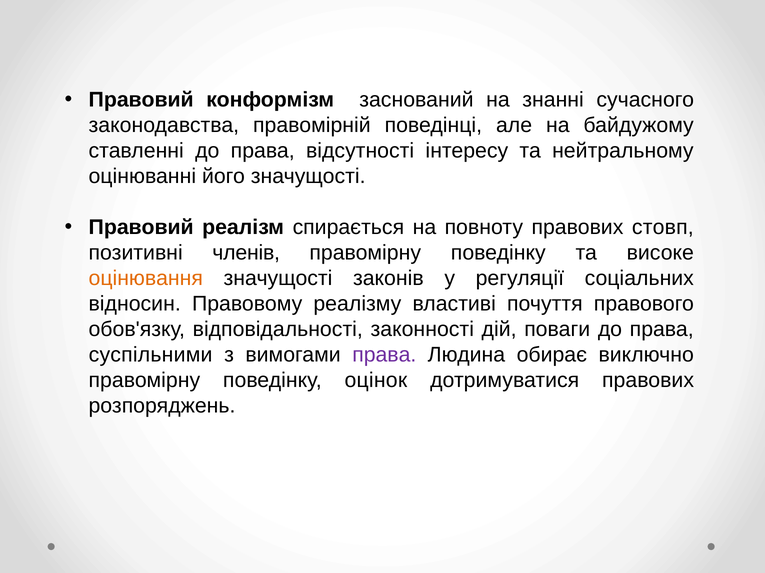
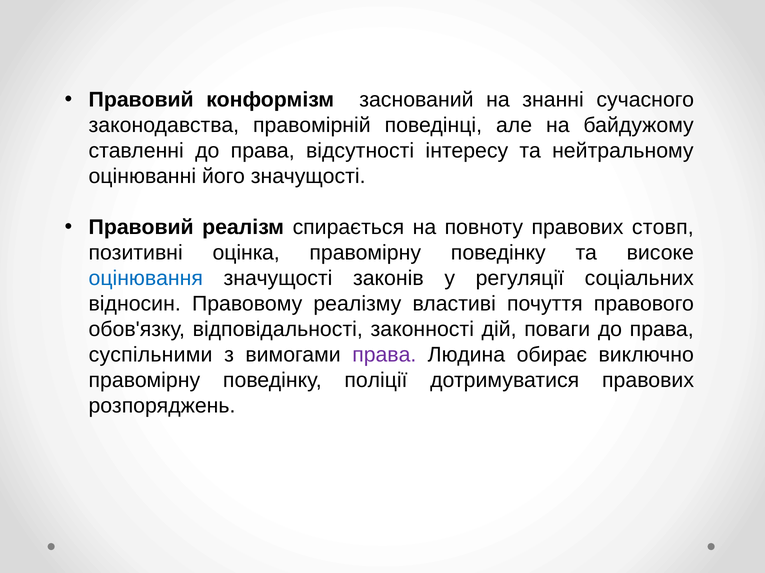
членів: членів -> оцінка (246, 253)
оцінювання colour: orange -> blue (146, 279)
оцінок: оцінок -> поліції (376, 381)
